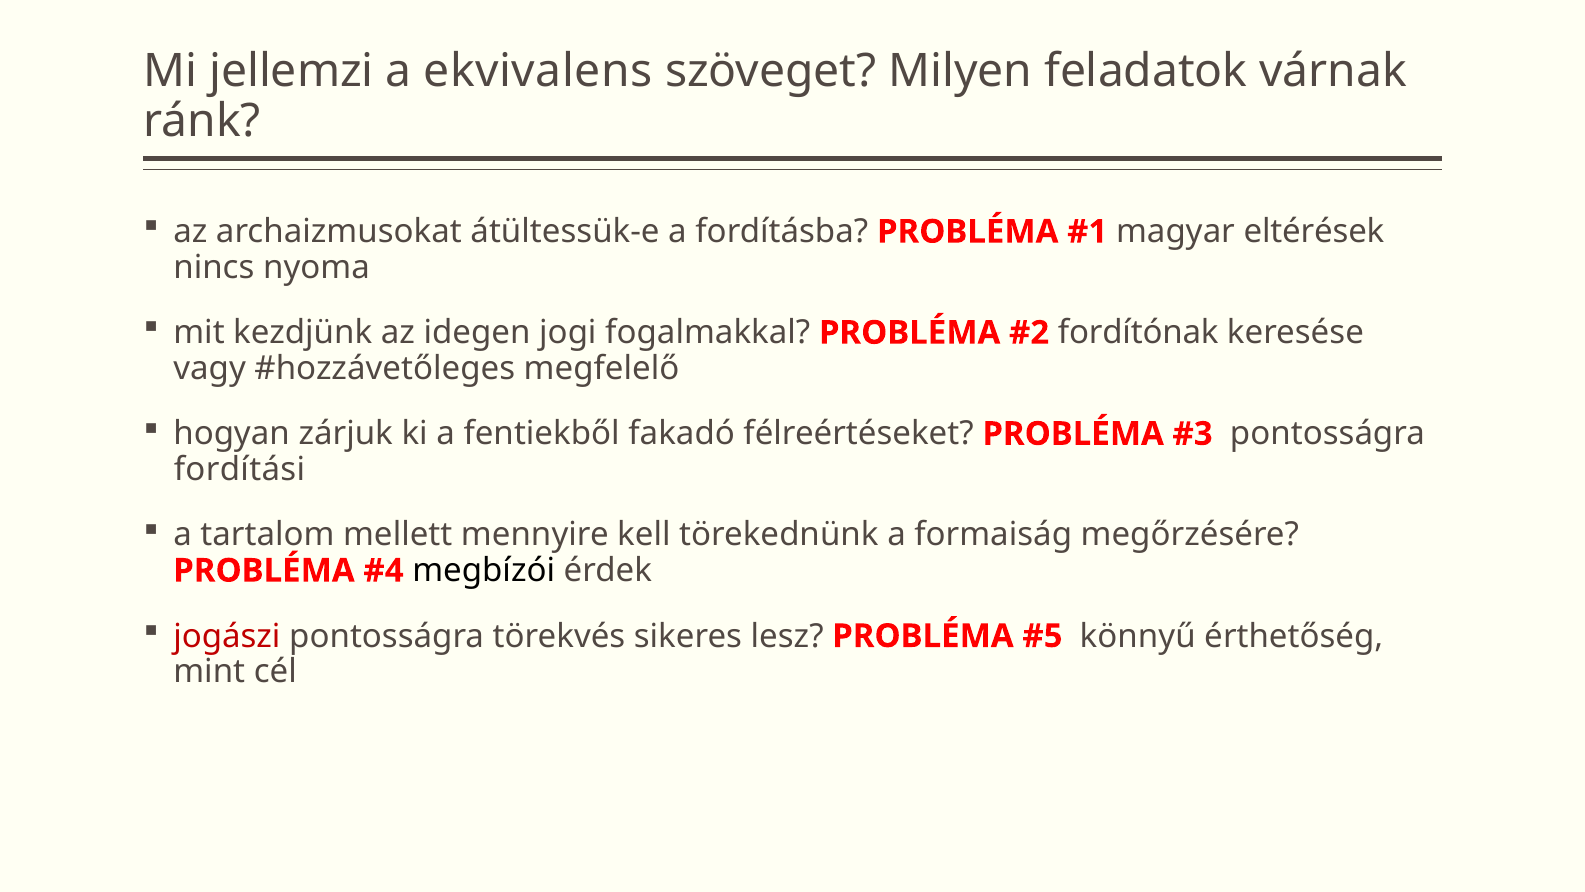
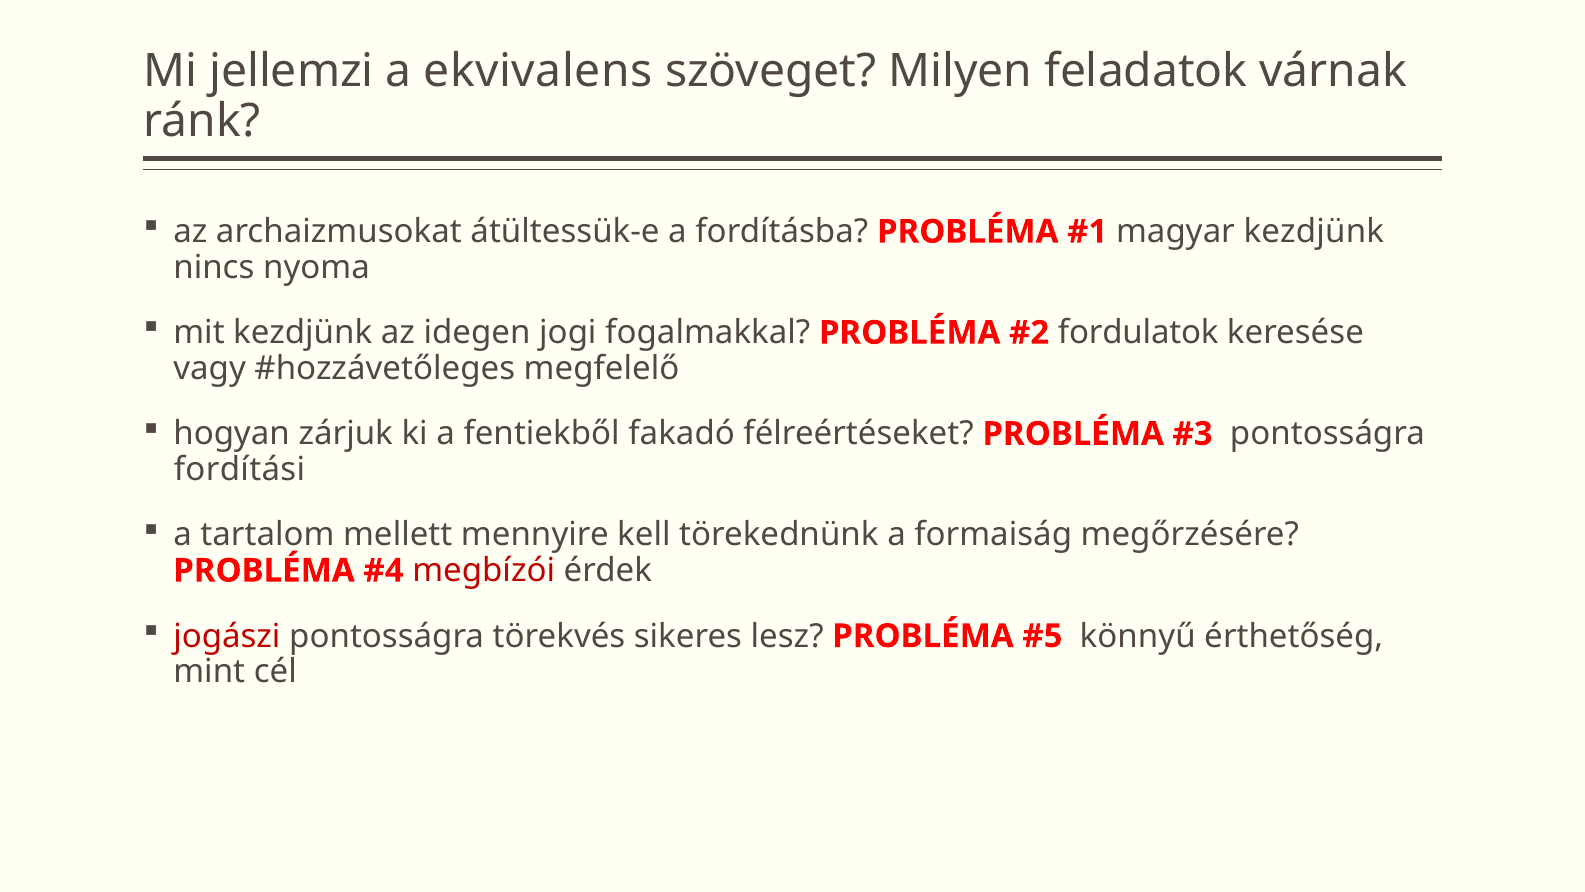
magyar eltérések: eltérések -> kezdjünk (1314, 232)
fordítónak: fordítónak -> fordulatok (1138, 333)
megbízói colour: black -> red (484, 570)
